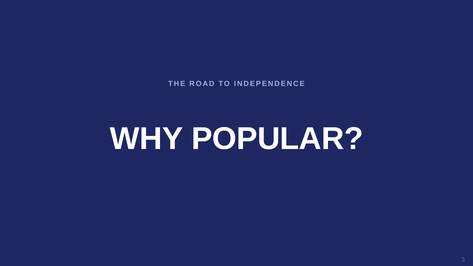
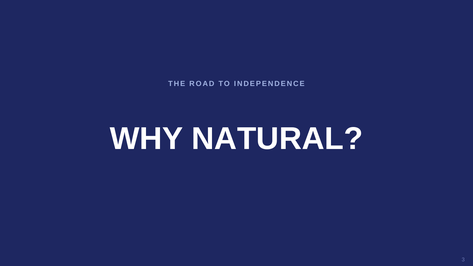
POPULAR: POPULAR -> NATURAL (277, 139)
